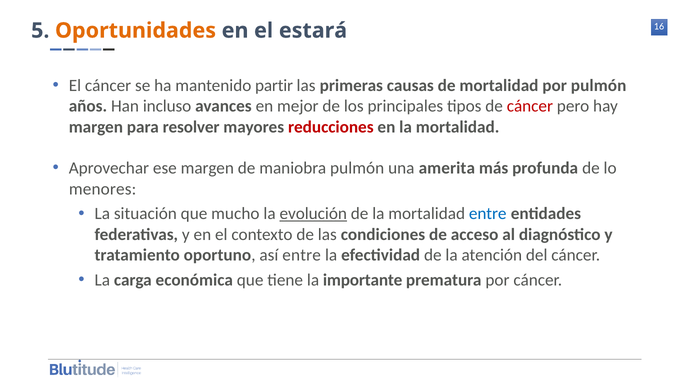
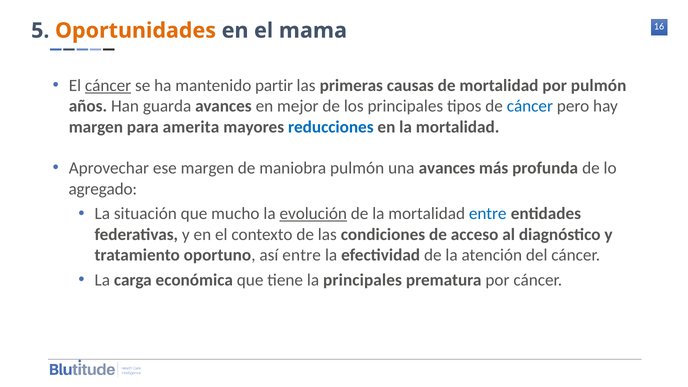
estará: estará -> mama (313, 31)
cáncer underline: none -> present (108, 86)
incluso: incluso -> guarda (167, 106)
cáncer colour: red -> blue (530, 106)
resolver: resolver -> amerita (191, 127)
reducciones colour: red -> blue (331, 127)
una amerita: amerita -> avances (447, 168)
menores: menores -> agregado (103, 189)
la importante: importante -> principales (363, 280)
